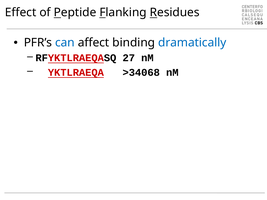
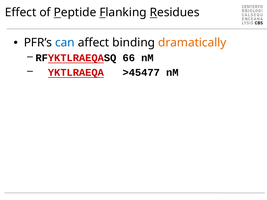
dramatically colour: blue -> orange (192, 43)
27: 27 -> 66 (129, 58)
>34068: >34068 -> >45477 (141, 73)
